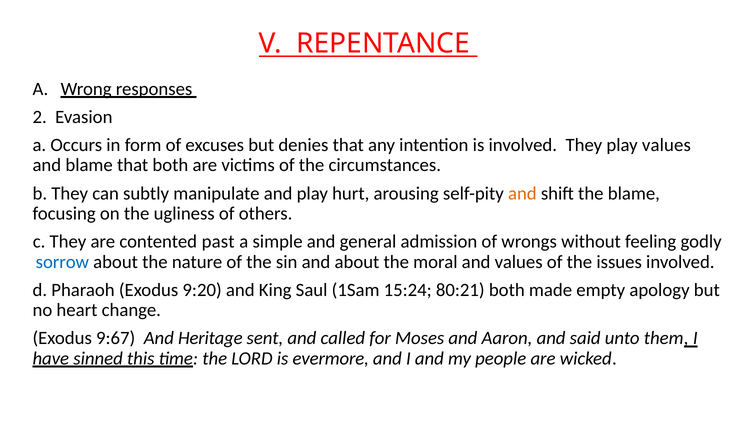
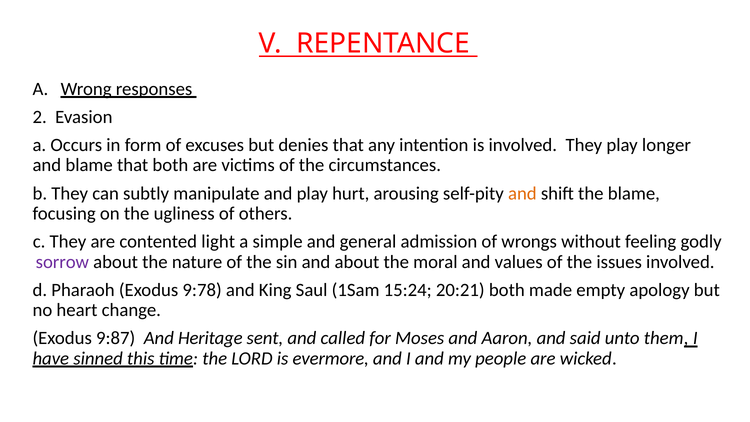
play values: values -> longer (666, 145)
past: past -> light (218, 242)
sorrow colour: blue -> purple (62, 262)
9:20: 9:20 -> 9:78 (202, 290)
80:21: 80:21 -> 20:21 (460, 290)
9:67: 9:67 -> 9:87 (116, 338)
